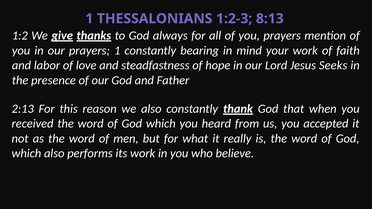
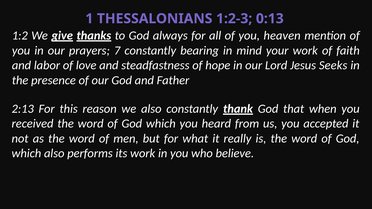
8:13: 8:13 -> 0:13 (270, 19)
you prayers: prayers -> heaven (282, 36)
prayers 1: 1 -> 7 (117, 51)
